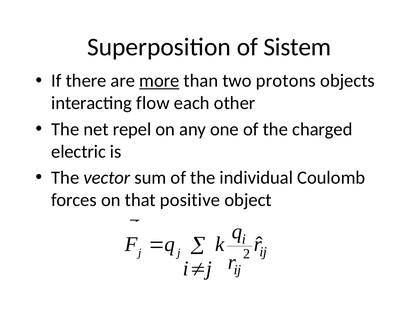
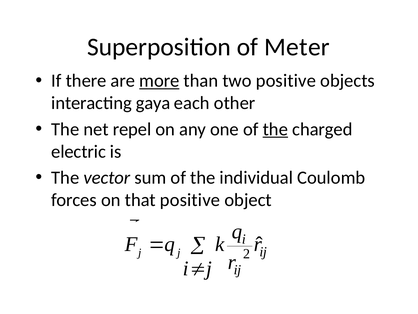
Sistem: Sistem -> Meter (297, 47)
two protons: protons -> positive (286, 81)
flow: flow -> gaya (153, 103)
the underline: none -> present (275, 129)
